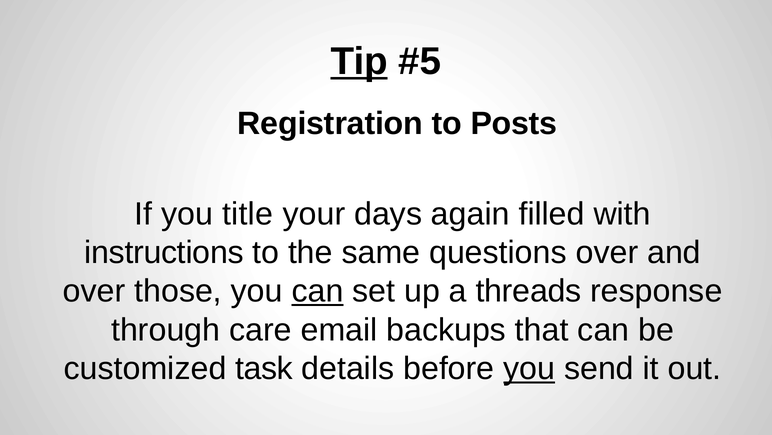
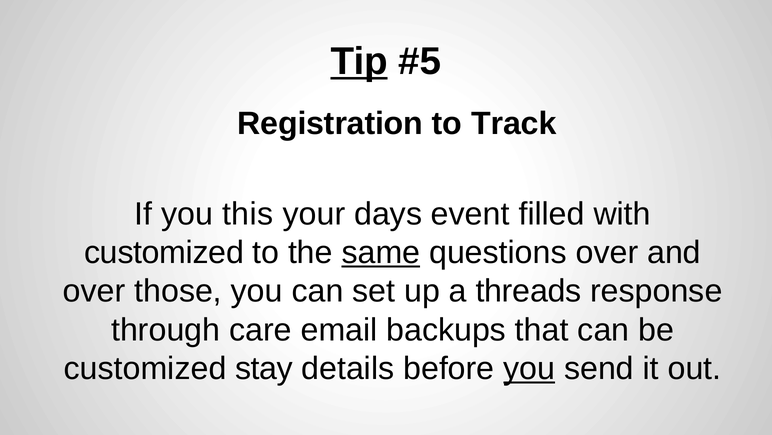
Posts: Posts -> Track (514, 123)
title: title -> this (248, 214)
again: again -> event (470, 214)
instructions: instructions -> customized (164, 252)
same underline: none -> present (381, 252)
can underline: present -> none (318, 291)
task: task -> stay (264, 368)
